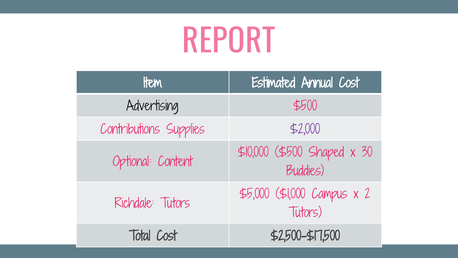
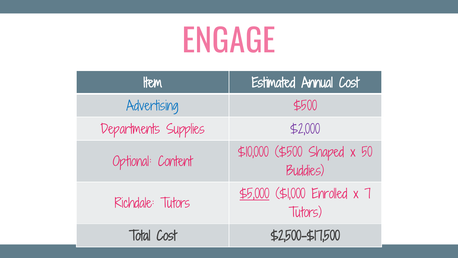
REPORT: REPORT -> ENGAGE (229, 42)
Advertising colour: black -> blue (153, 106)
Contributions: Contributions -> Departments (130, 129)
30: 30 -> 50 (367, 152)
$5,000 underline: none -> present (255, 194)
Campus: Campus -> Enrolled (330, 194)
2: 2 -> 7 (368, 194)
